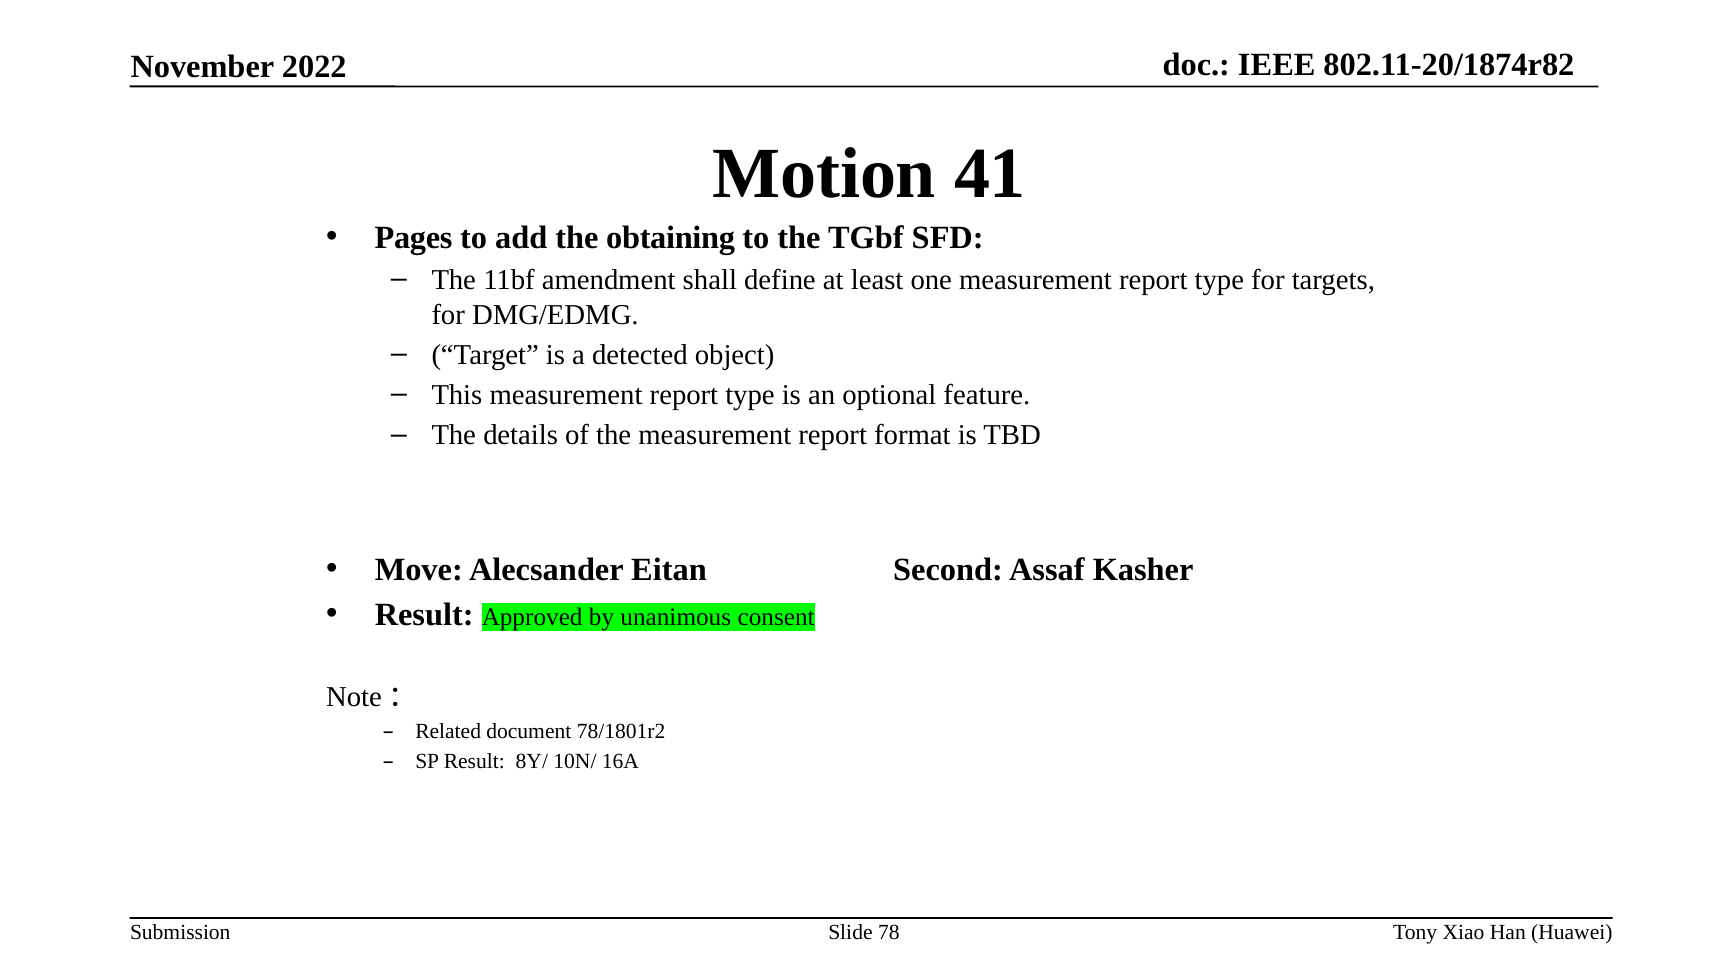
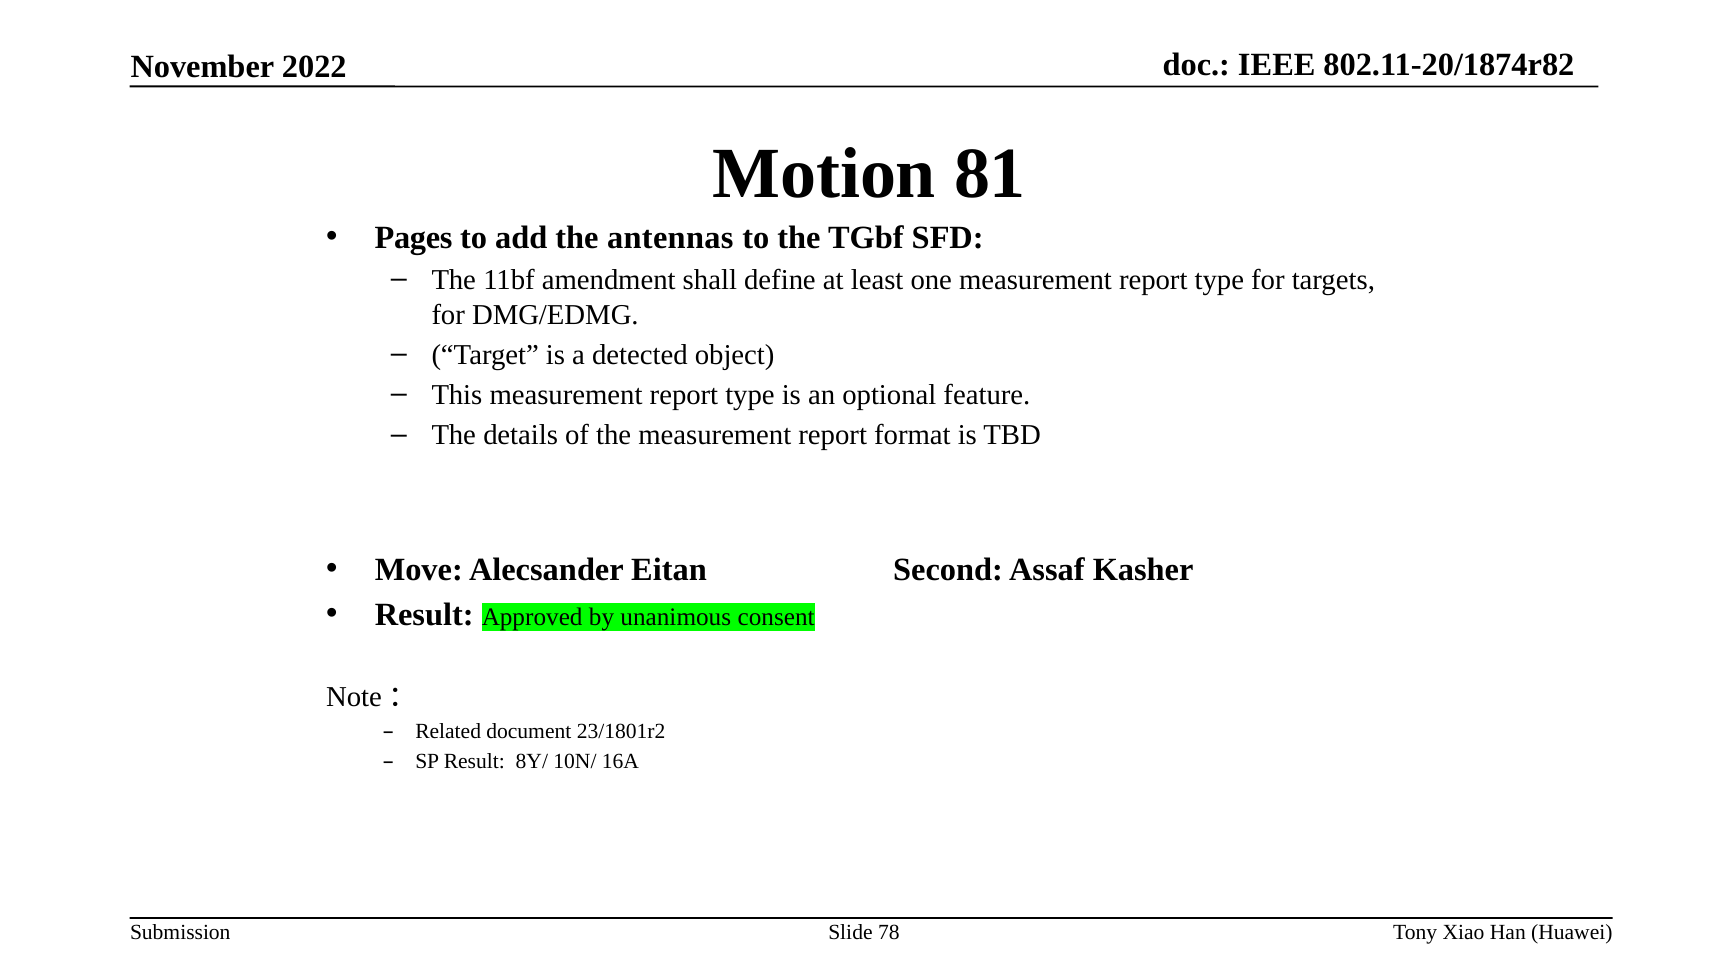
41: 41 -> 81 (990, 173)
obtaining: obtaining -> antennas (670, 238)
78/1801r2: 78/1801r2 -> 23/1801r2 (621, 732)
